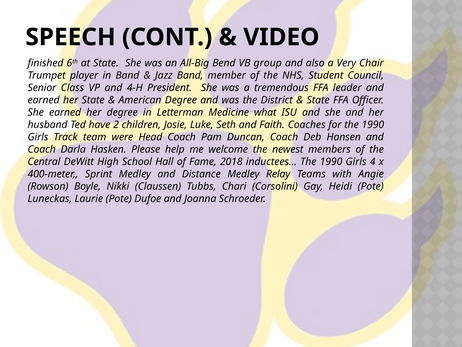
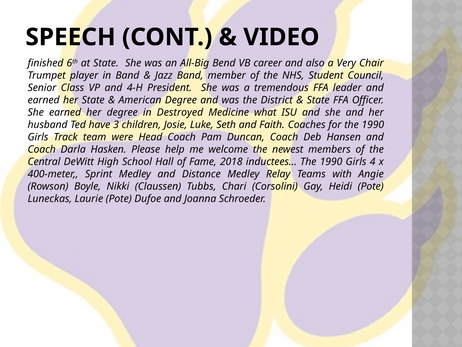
group: group -> career (268, 63)
Letterman: Letterman -> Destroyed (180, 112)
2: 2 -> 3 (116, 125)
